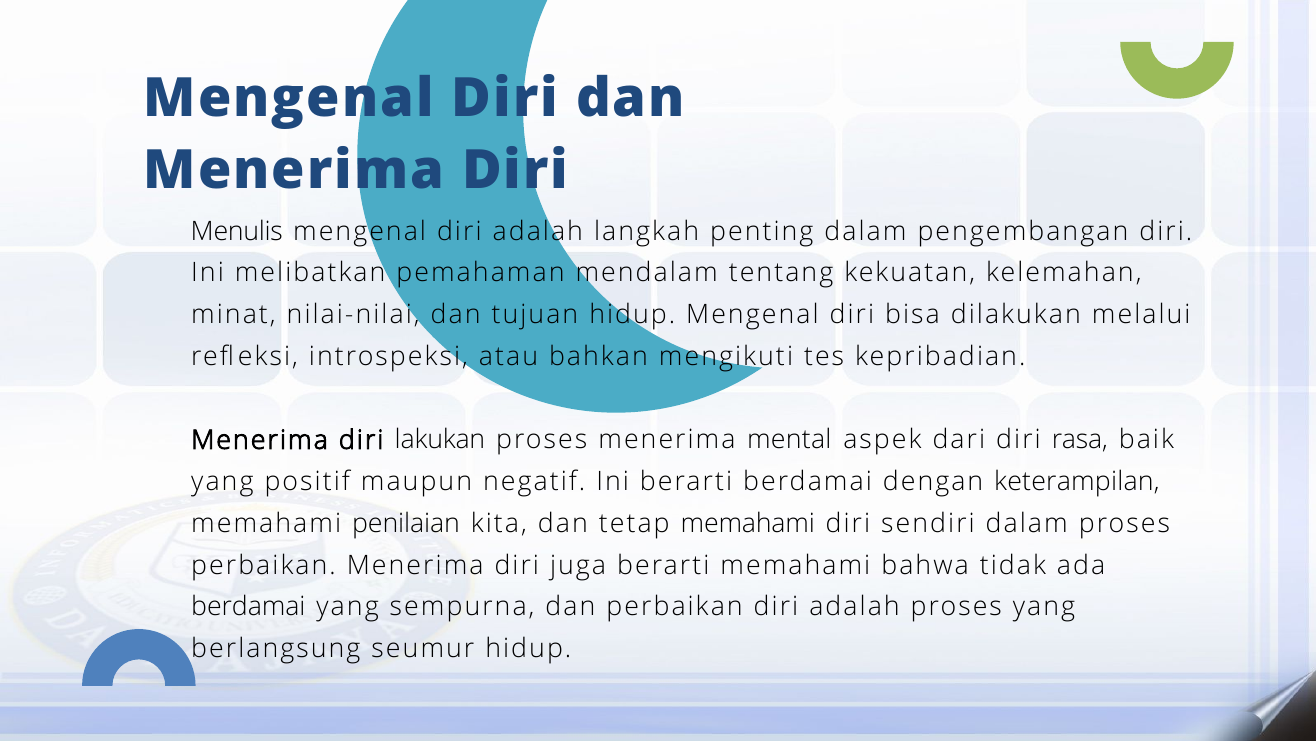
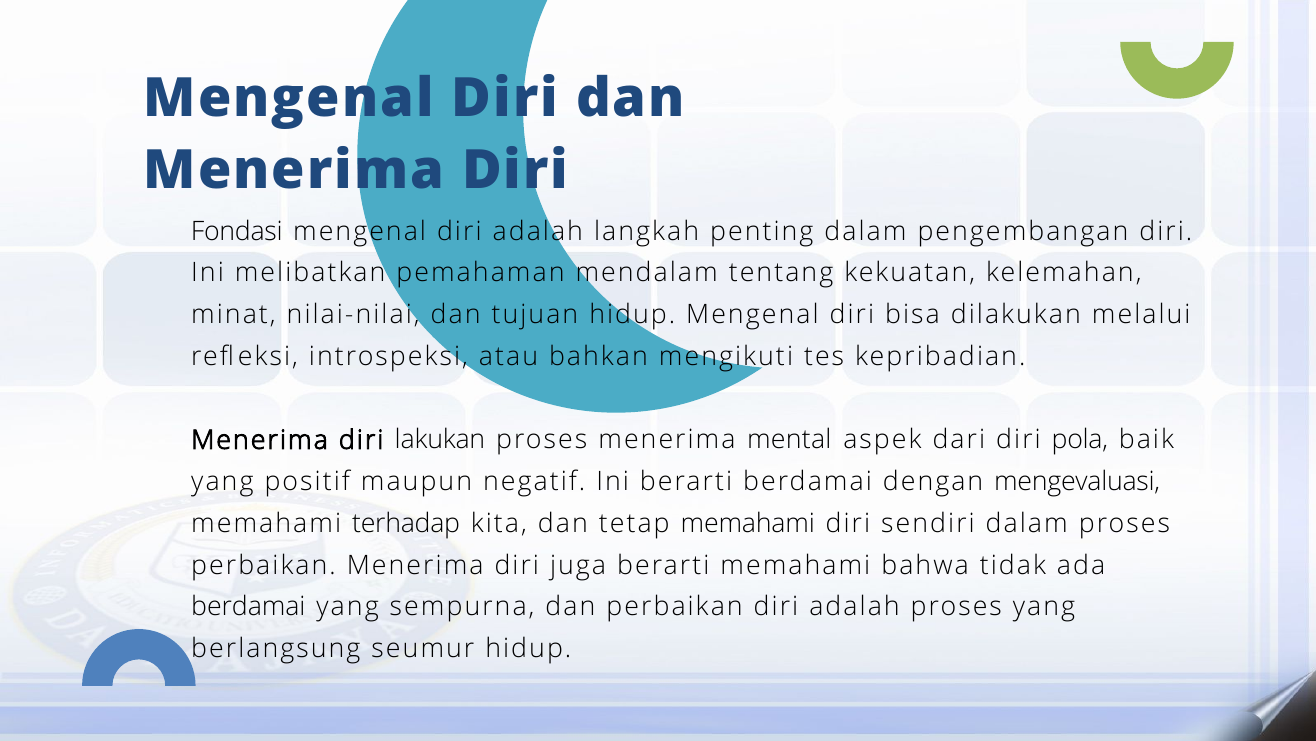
Menulis: Menulis -> Fondasi (237, 231)
rasa: rasa -> pola (1080, 440)
keterampilan: keterampilan -> mengevaluasi (1077, 481)
penilaian: penilaian -> terhadap (406, 523)
